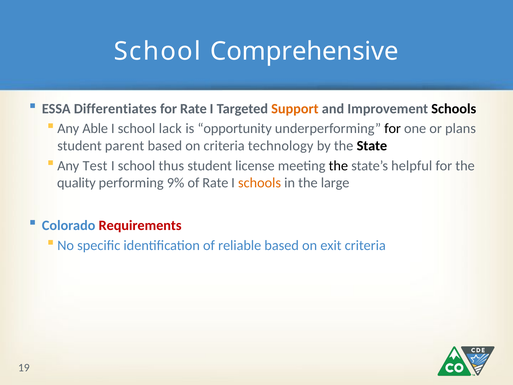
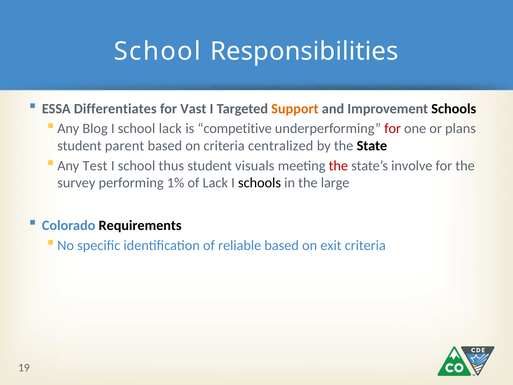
Comprehensive: Comprehensive -> Responsibilities (304, 51)
for Rate: Rate -> Vast (193, 109)
Able: Able -> Blog (95, 129)
opportunity: opportunity -> competitive (235, 129)
for colour: black -> red (393, 129)
technology: technology -> centralized (281, 146)
license: license -> visuals (255, 166)
the colour: black -> red (338, 166)
helpful: helpful -> involve (412, 166)
quality: quality -> survey (76, 183)
9%: 9% -> 1% (176, 183)
of Rate: Rate -> Lack (215, 183)
schools colour: orange -> black (259, 183)
Requirements colour: red -> black (140, 225)
